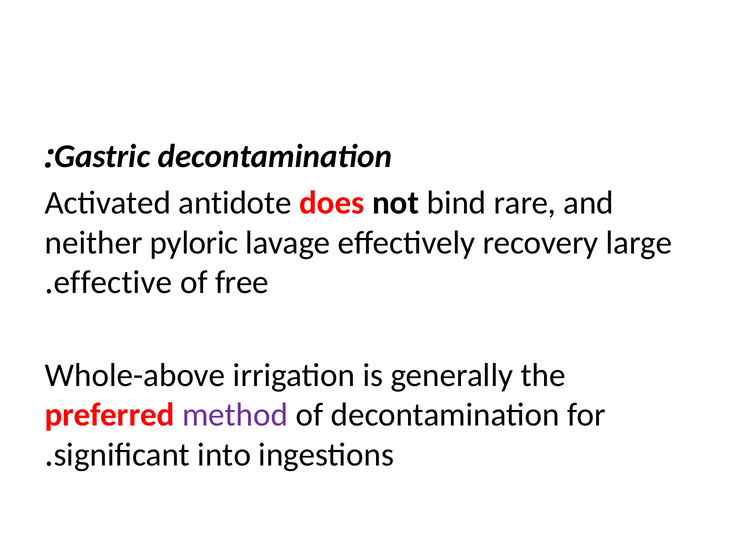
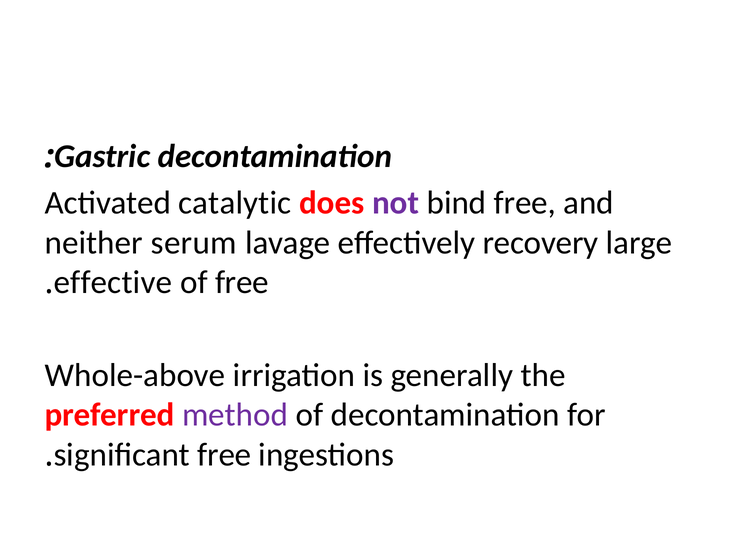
antidote: antidote -> catalytic (235, 203)
not colour: black -> purple (396, 203)
bind rare: rare -> free (525, 203)
pyloric: pyloric -> serum (194, 242)
significant into: into -> free (224, 455)
